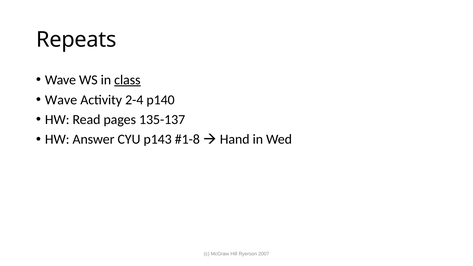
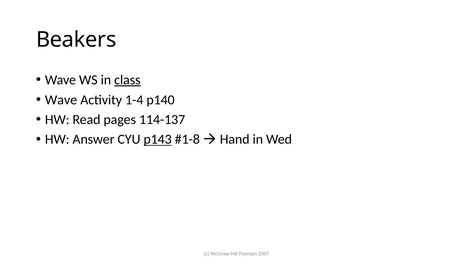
Repeats: Repeats -> Beakers (76, 40)
2-4: 2-4 -> 1-4 (134, 100)
135-137: 135-137 -> 114-137 (162, 120)
p143 underline: none -> present (158, 139)
